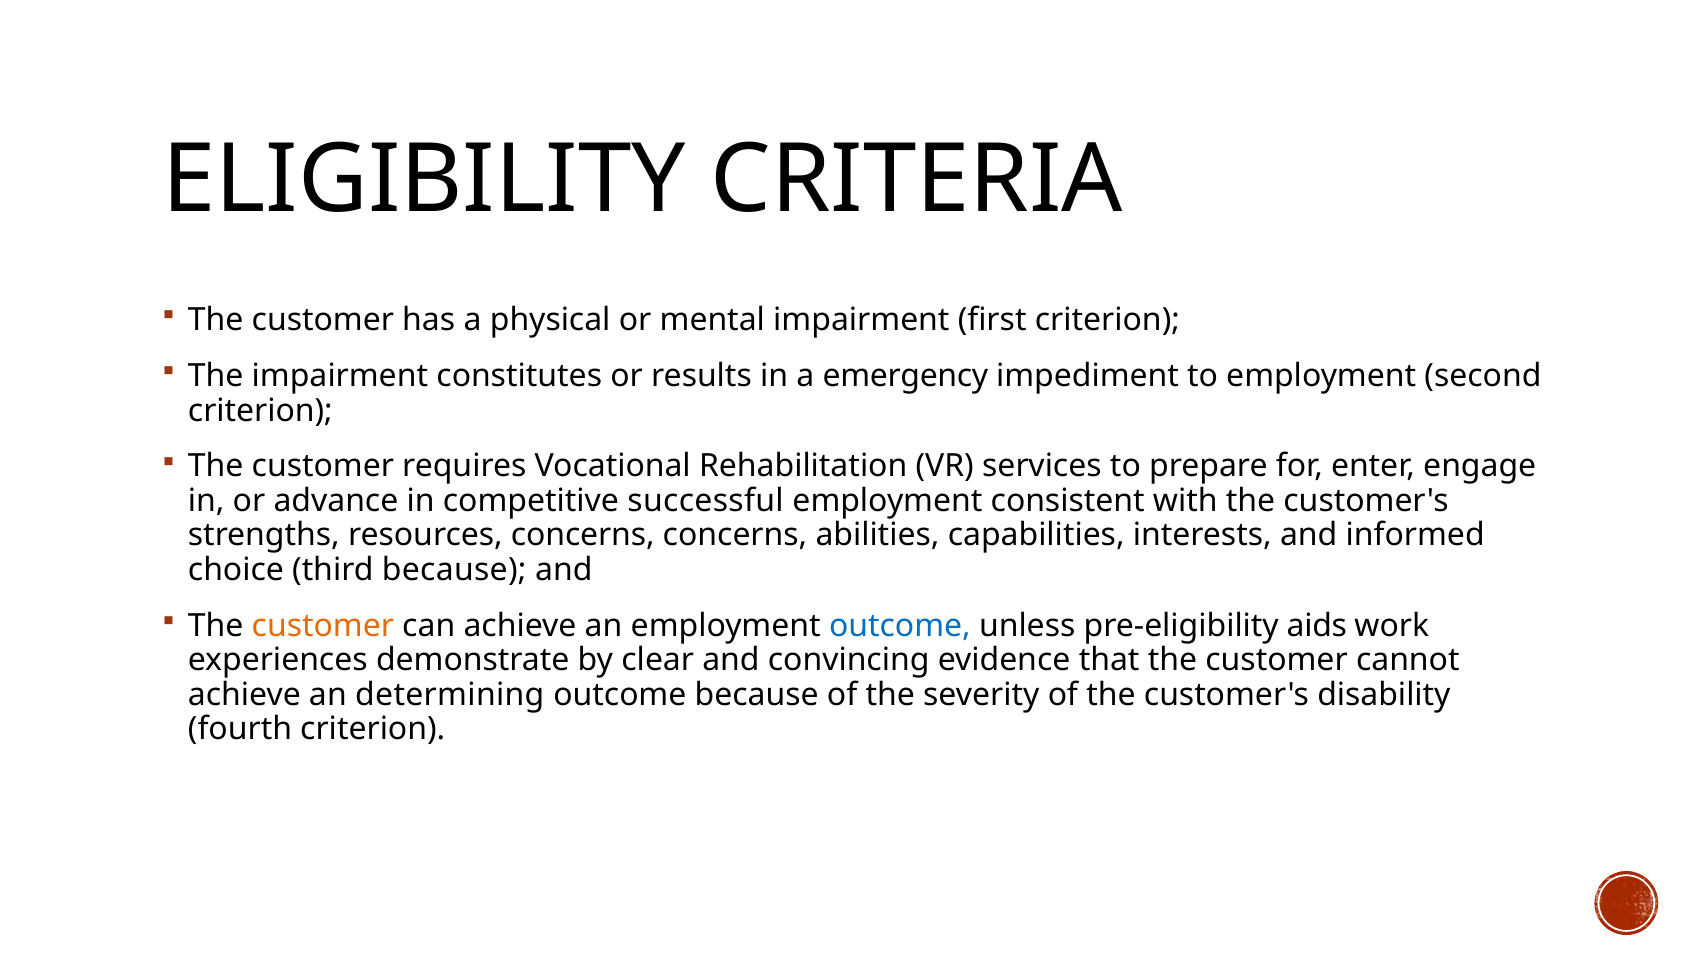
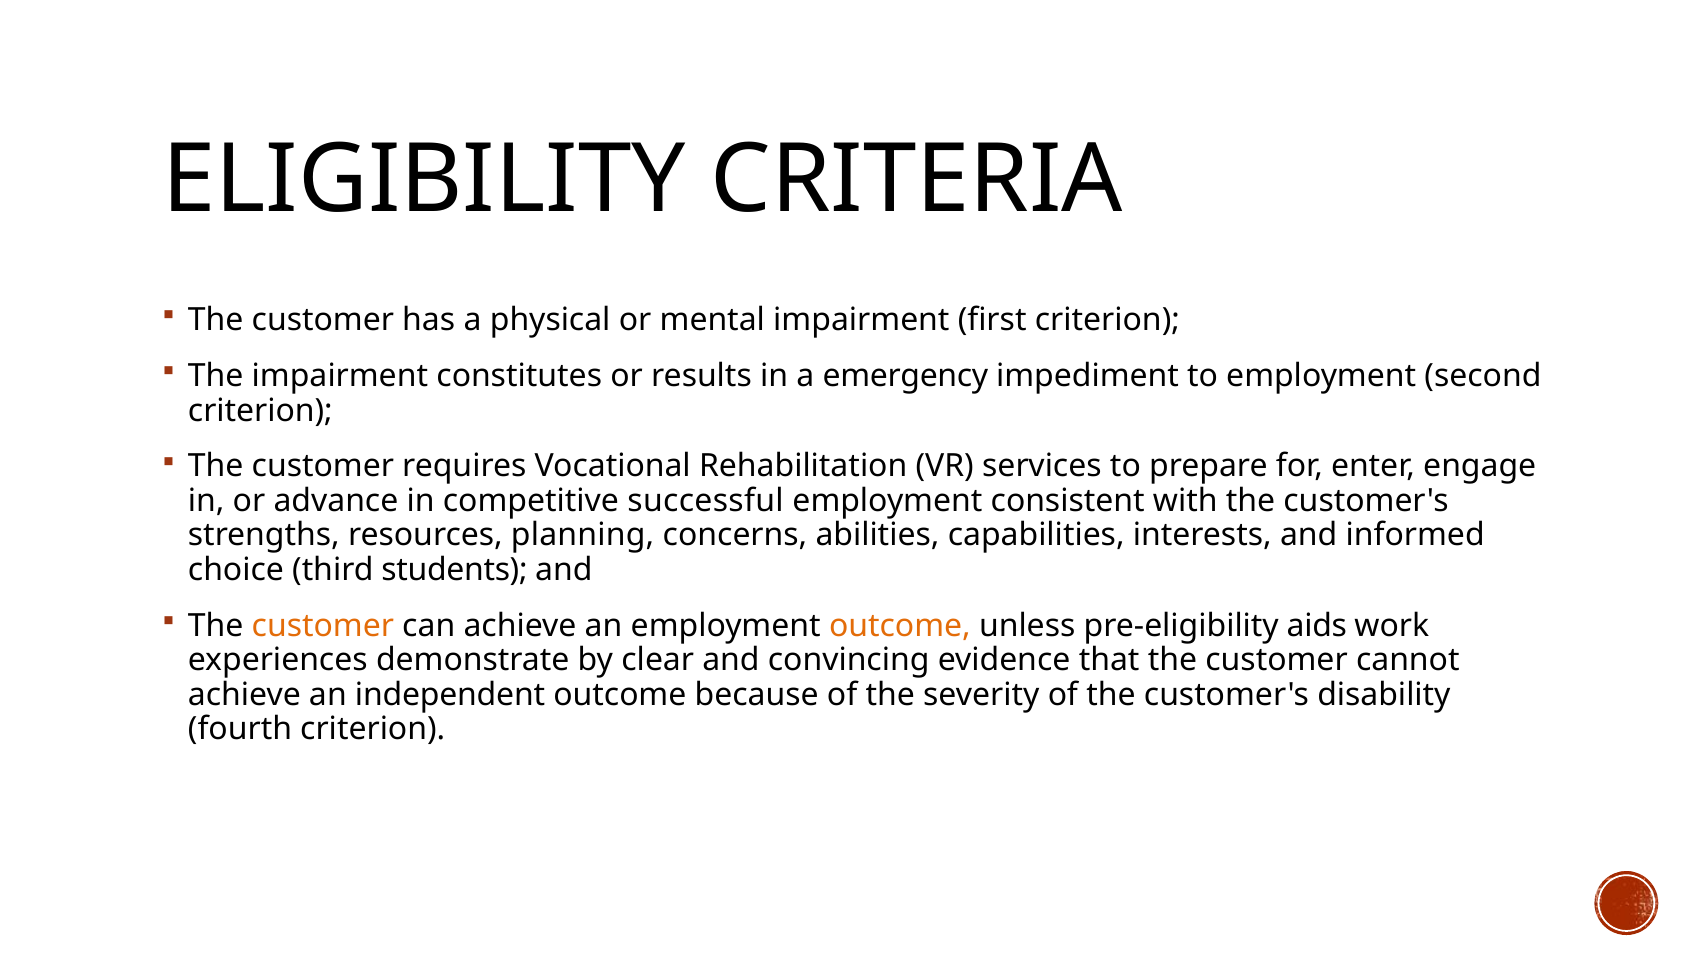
resources concerns: concerns -> planning (583, 535)
third because: because -> students (454, 570)
outcome colour: blue -> orange (900, 626)
determining: determining -> independent (450, 695)
